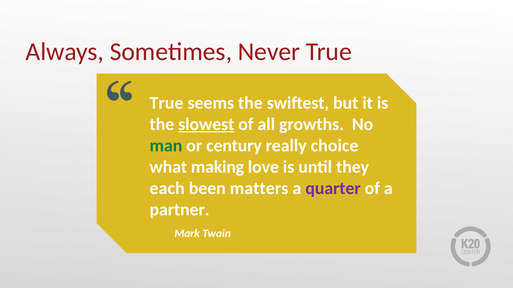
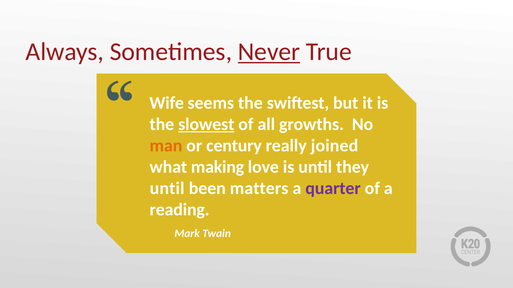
Never underline: none -> present (269, 52)
True: True -> Wife (167, 103)
man colour: green -> orange (166, 146)
choice: choice -> joined (335, 146)
each: each -> until (167, 189)
partner: partner -> reading (180, 210)
